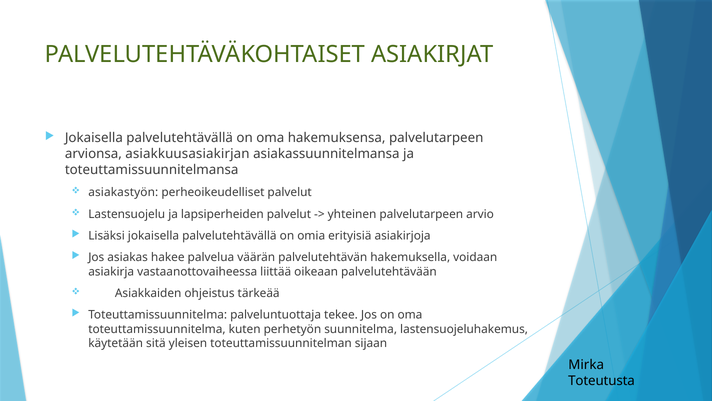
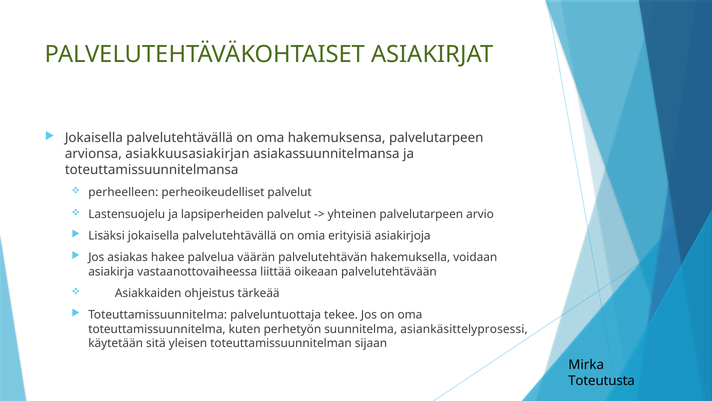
asiakastyön: asiakastyön -> perheelleen (123, 192)
lastensuojeluhakemus: lastensuojeluhakemus -> asiankäsittelyprosessi (464, 329)
